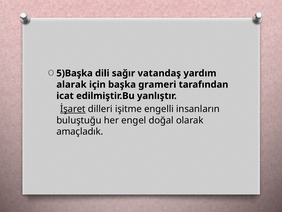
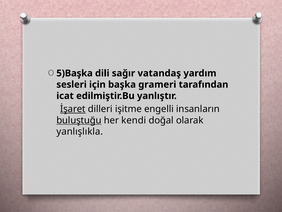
alarak: alarak -> sesleri (72, 84)
buluştuğu underline: none -> present (79, 120)
engel: engel -> kendi (134, 120)
amaçladık: amaçladık -> yanlışlıkla (80, 131)
